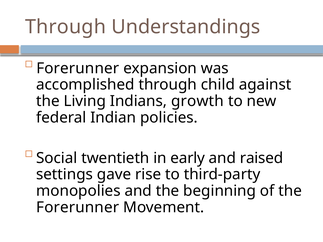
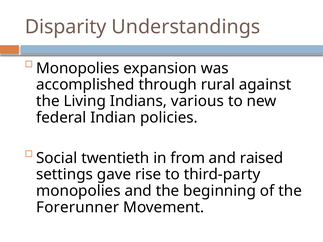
Through: Through -> Disparity (66, 27)
Forerunner: Forerunner -> Monopolies (78, 68)
child: child -> rural (218, 85)
growth: growth -> various (197, 101)
early: early -> from (188, 158)
